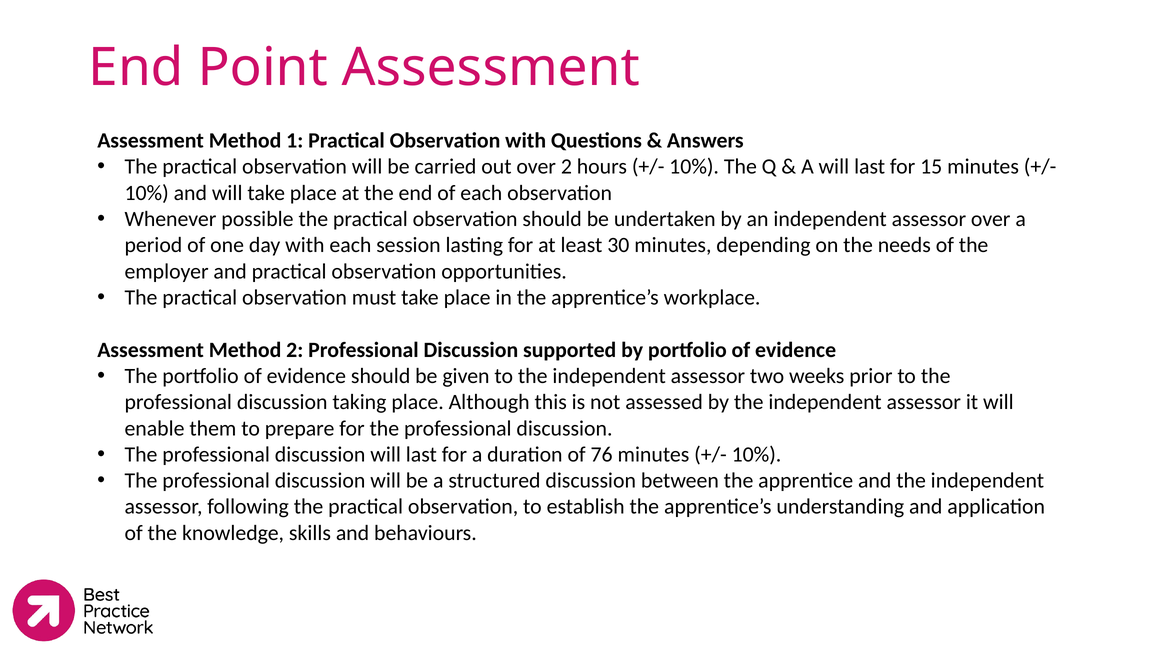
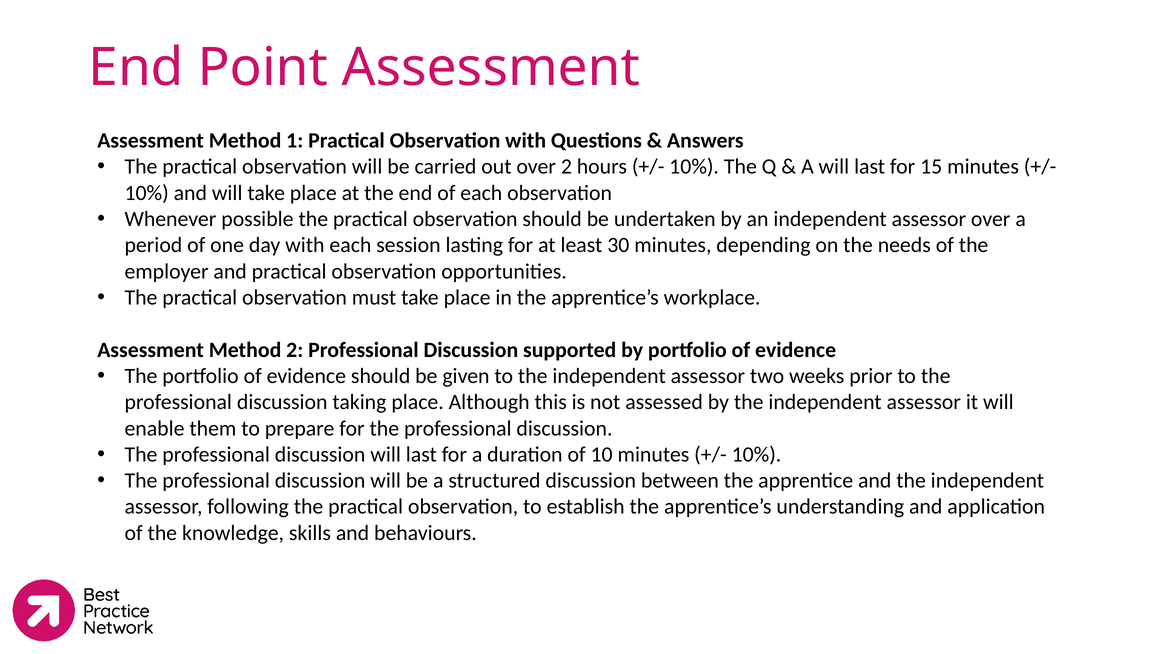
76: 76 -> 10 (602, 455)
